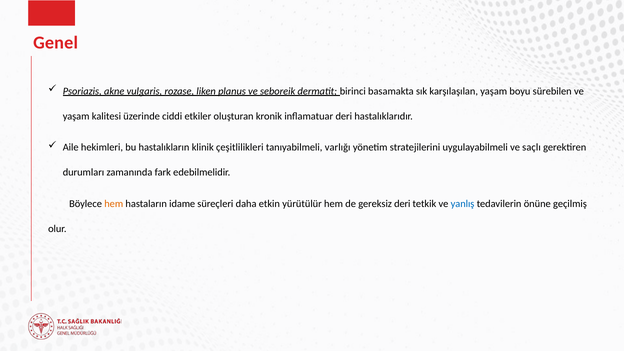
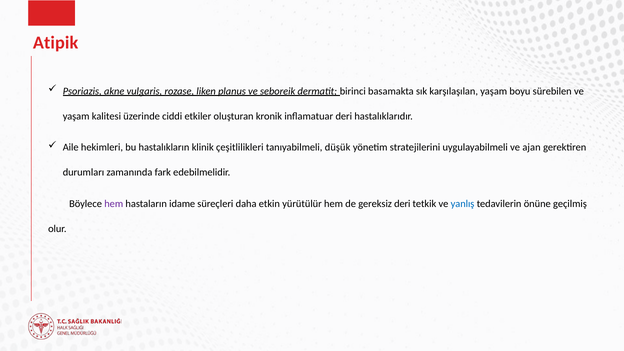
Genel: Genel -> Atipik (56, 43)
varlığı: varlığı -> düşük (338, 148)
saçlı: saçlı -> ajan (531, 148)
hem colour: orange -> purple (114, 204)
